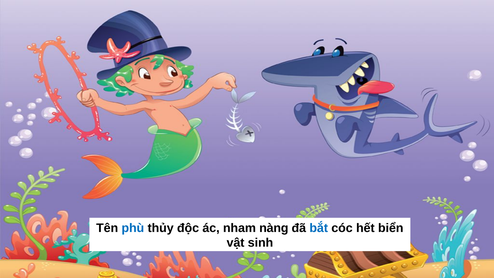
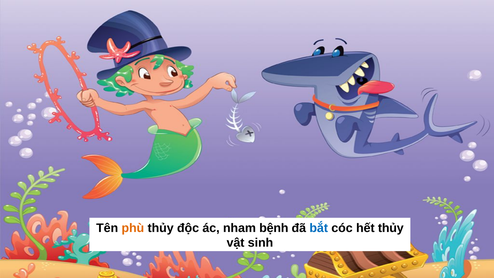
phù colour: blue -> orange (133, 228)
nàng: nàng -> bệnh (274, 228)
hết biển: biển -> thủy (391, 228)
